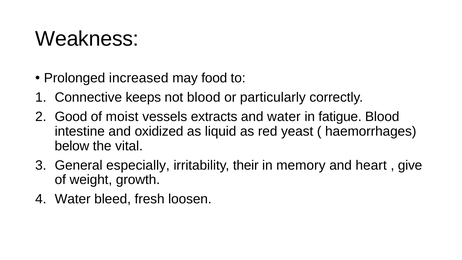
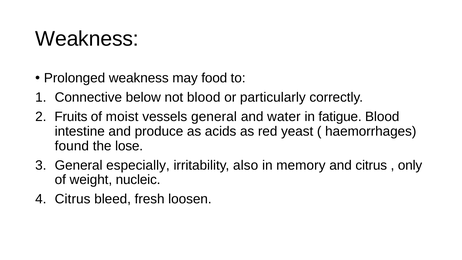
Prolonged increased: increased -> weakness (139, 78)
keeps: keeps -> below (143, 97)
Good: Good -> Fruits (71, 117)
vessels extracts: extracts -> general (214, 117)
oxidized: oxidized -> produce (159, 131)
liquid: liquid -> acids (221, 131)
below: below -> found (72, 146)
vital: vital -> lose (129, 146)
their: their -> also (246, 165)
and heart: heart -> citrus (371, 165)
give: give -> only (410, 165)
growth: growth -> nucleic (138, 180)
Water: Water -> Citrus (73, 199)
